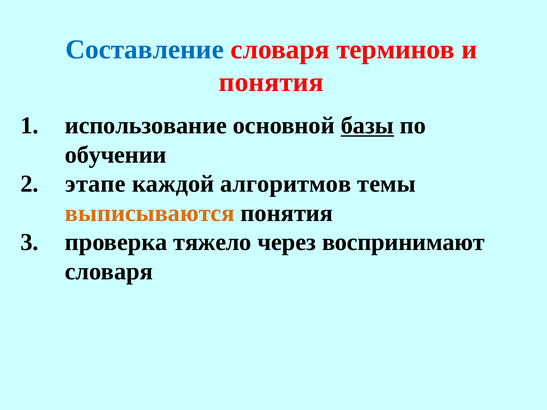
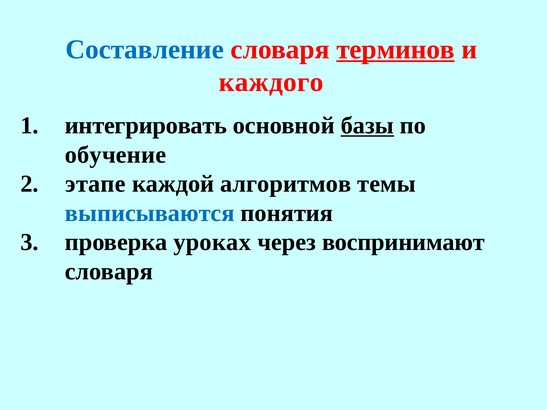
терминов underline: none -> present (396, 50)
понятия: понятия -> каждого (271, 82)
использование: использование -> интегрировать (146, 126)
обучении: обучении -> обучение (115, 155)
выписываются colour: orange -> blue (150, 213)
тяжело: тяжело -> уроках (212, 242)
